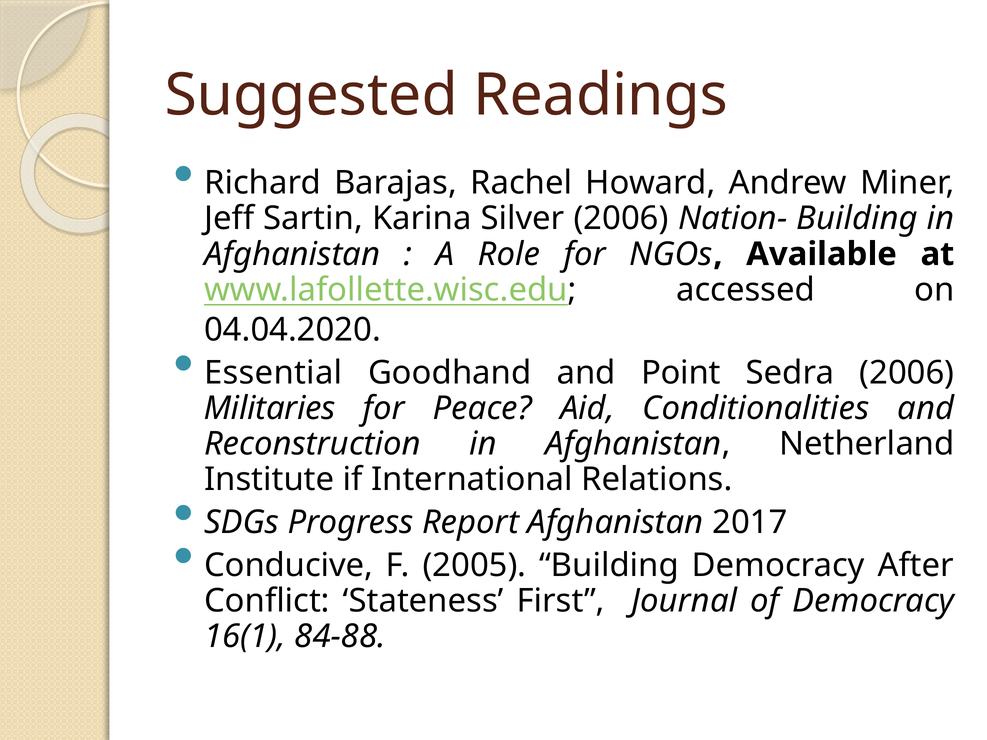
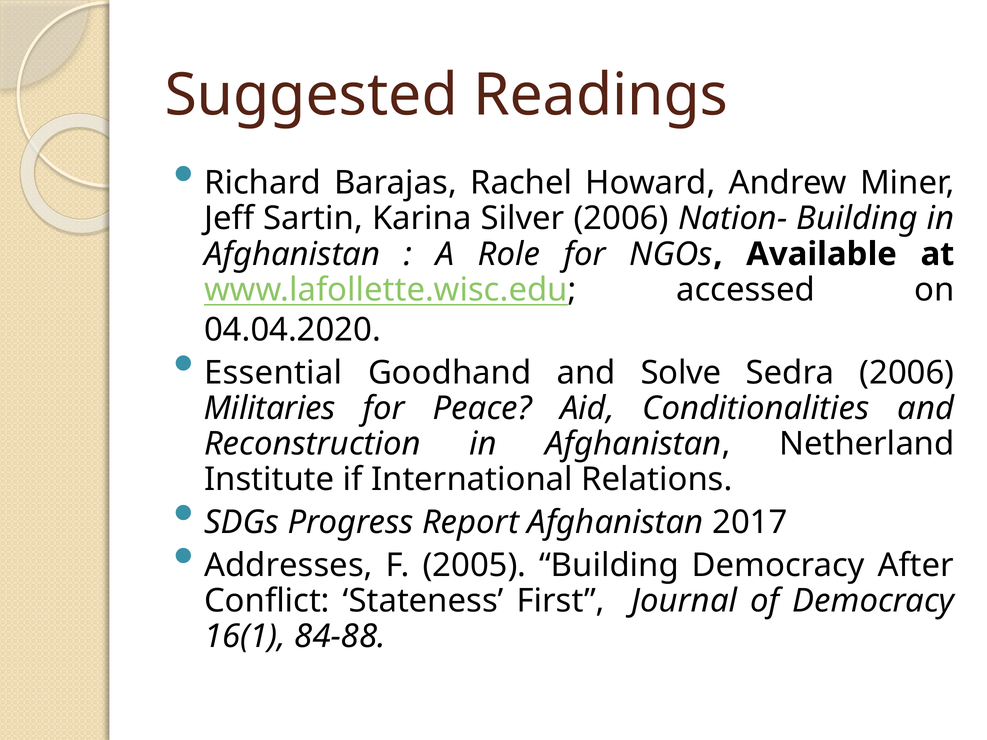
Point: Point -> Solve (681, 373)
Conducive: Conducive -> Addresses (288, 565)
